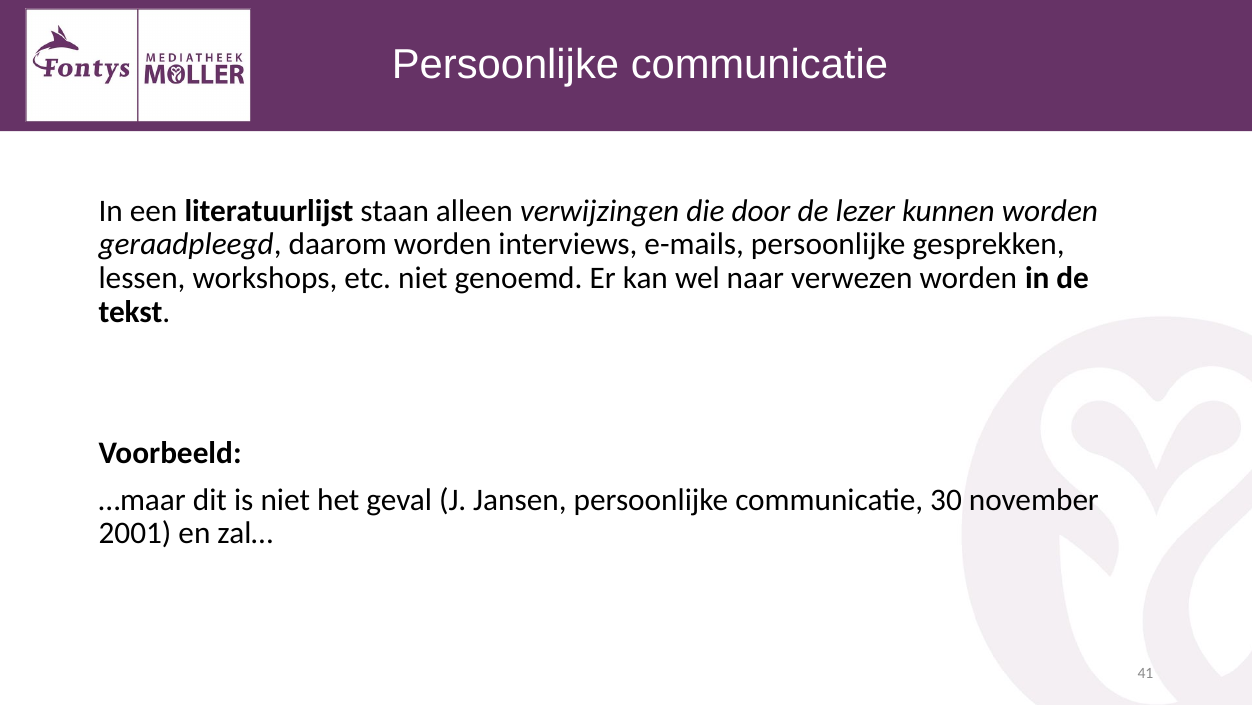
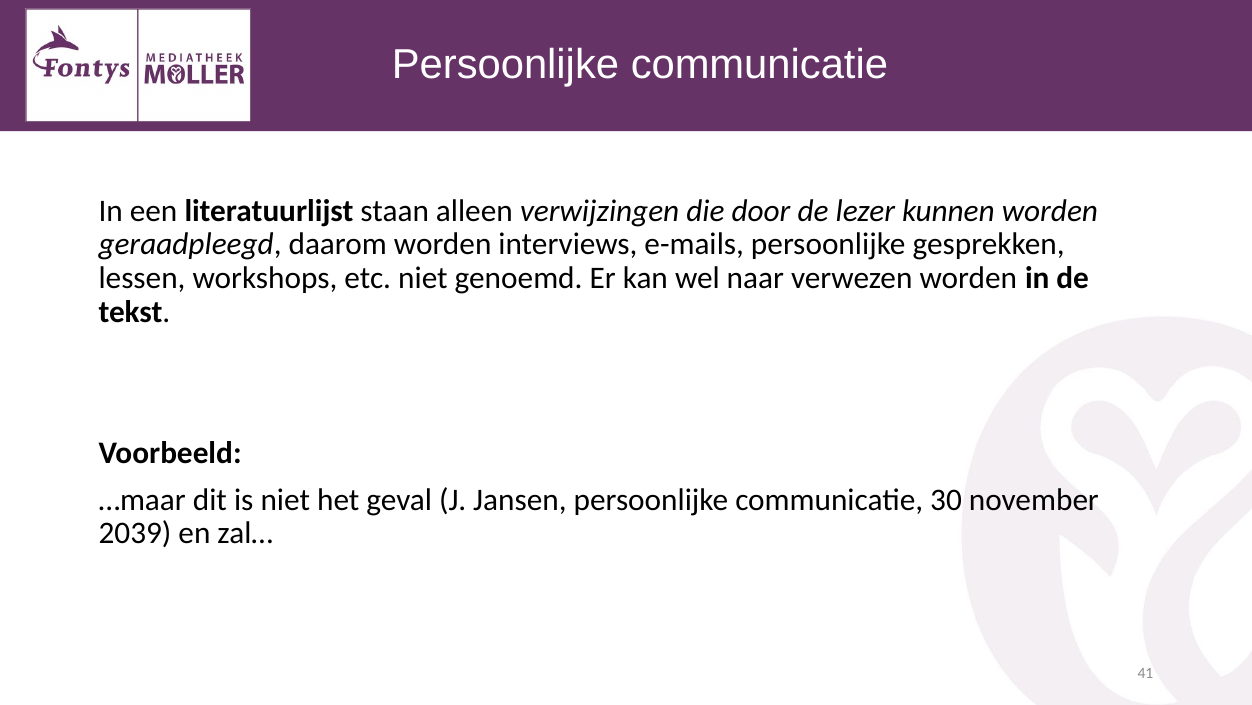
2001: 2001 -> 2039 (135, 533)
